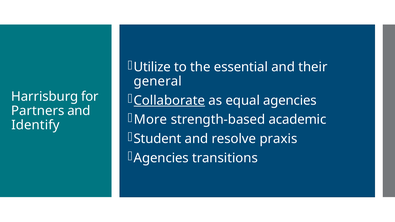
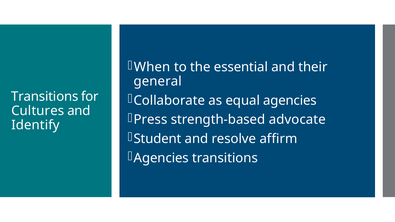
Utilize: Utilize -> When (152, 67)
Harrisburg: Harrisburg -> Transitions (45, 97)
Collaborate underline: present -> none (169, 101)
Partners: Partners -> Cultures (38, 111)
More: More -> Press (151, 120)
academic: academic -> advocate (297, 120)
praxis: praxis -> affirm (278, 139)
